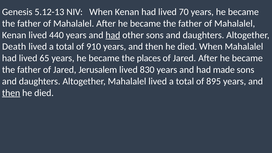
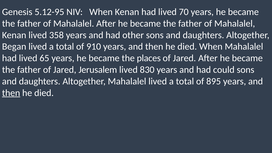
5.12-13: 5.12-13 -> 5.12-95 (49, 12)
440: 440 -> 358 (56, 35)
had underline: present -> none (113, 35)
Death: Death -> Began (14, 47)
made: made -> could (224, 70)
